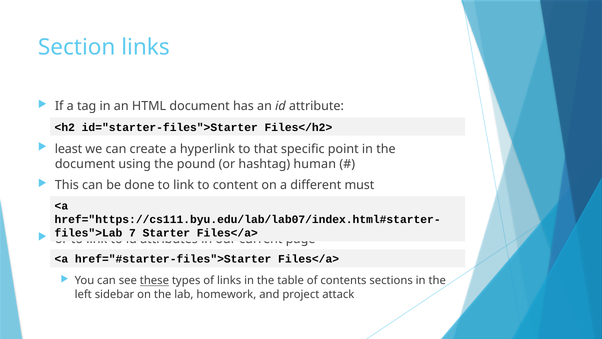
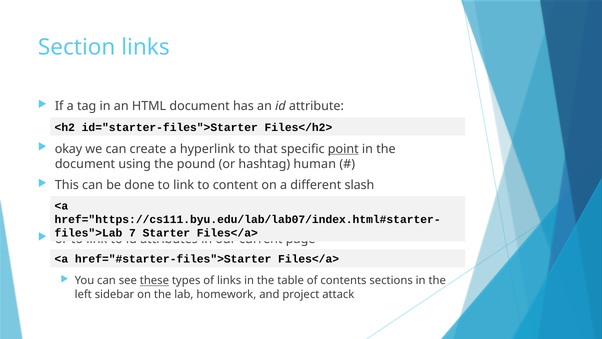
least: least -> okay (69, 149)
point underline: none -> present (343, 149)
must: must -> slash (359, 185)
